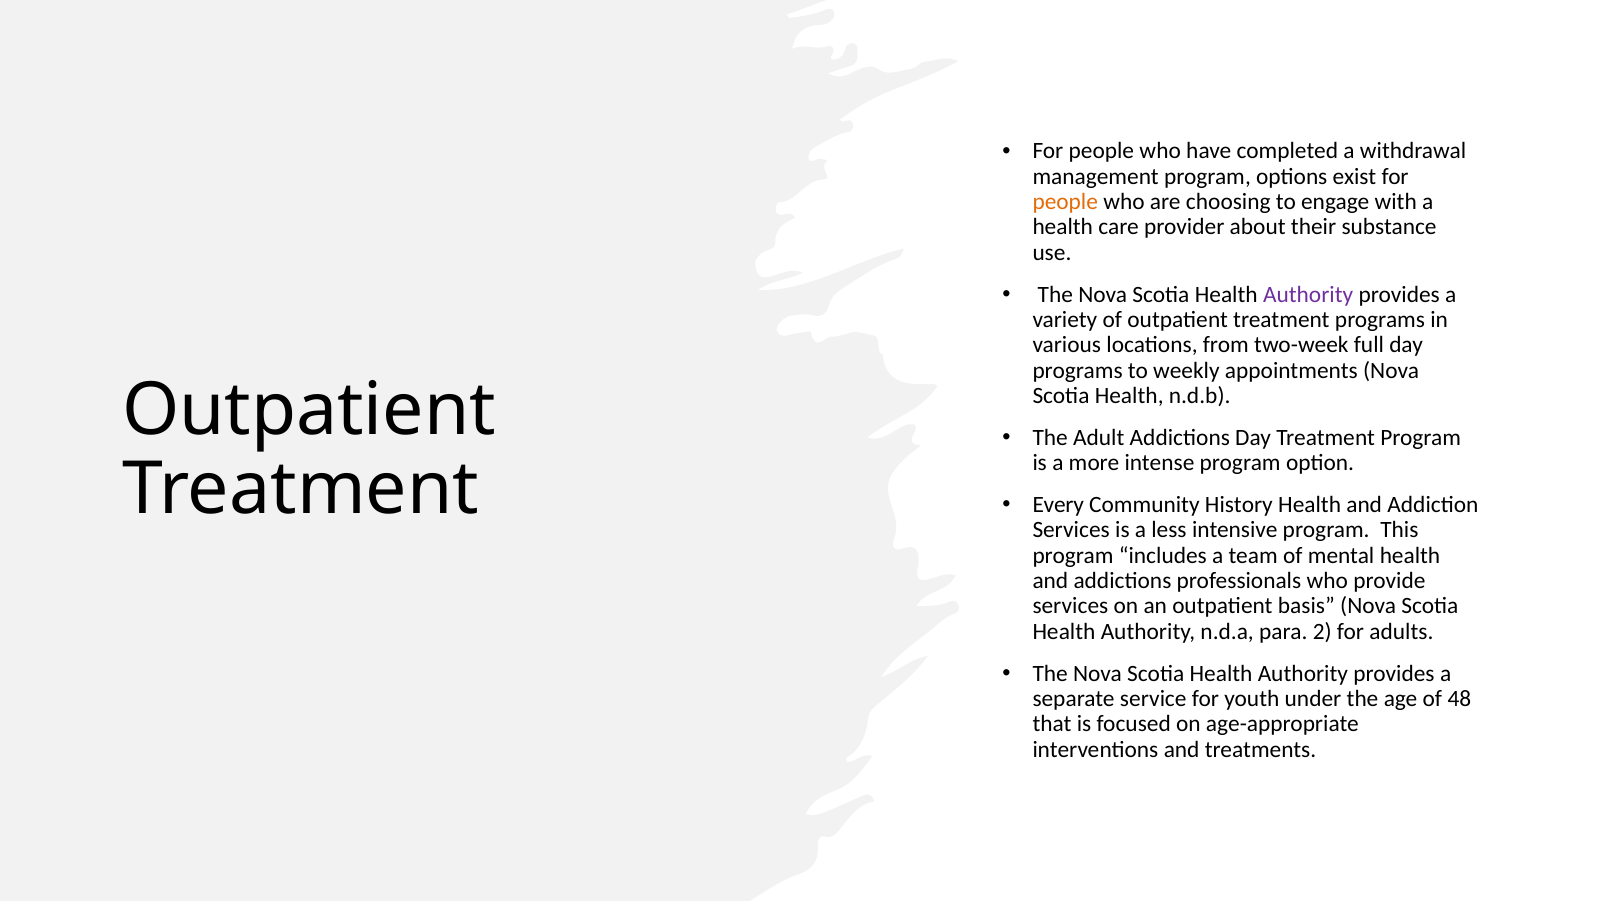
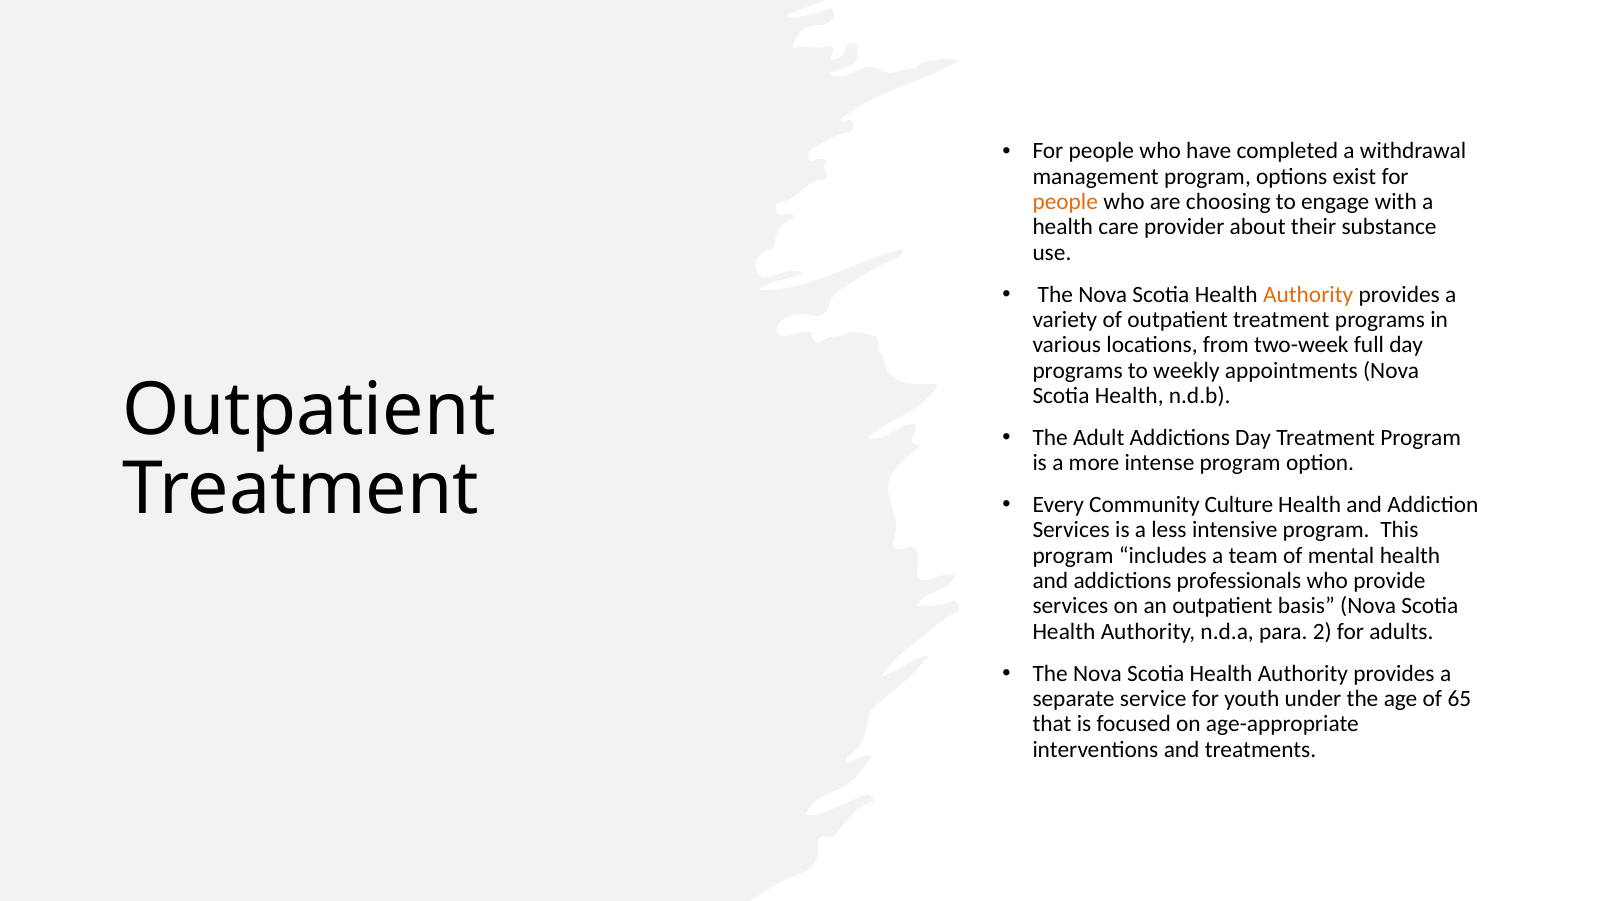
Authority colour: purple -> orange (1308, 295)
History: History -> Culture (1239, 505)
48: 48 -> 65 (1459, 699)
